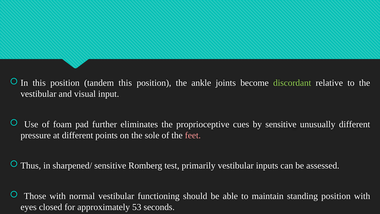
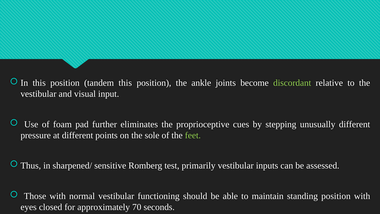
by sensitive: sensitive -> stepping (281, 124)
feet colour: pink -> light green (193, 135)
53: 53 -> 70 (137, 207)
